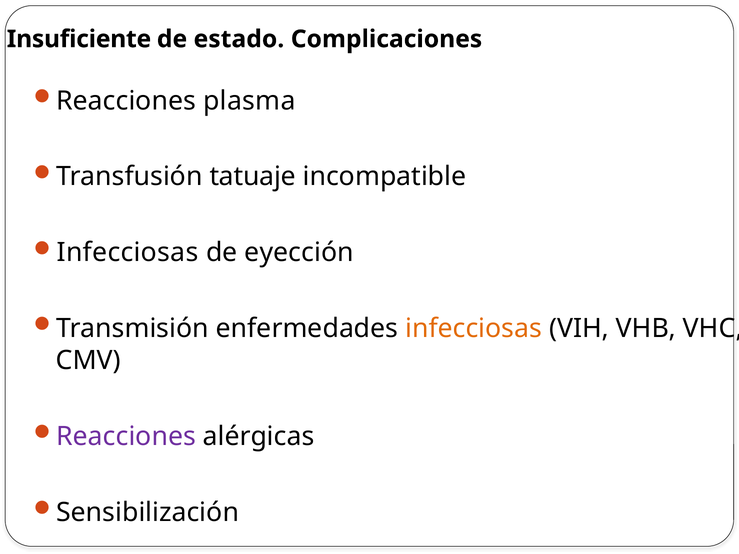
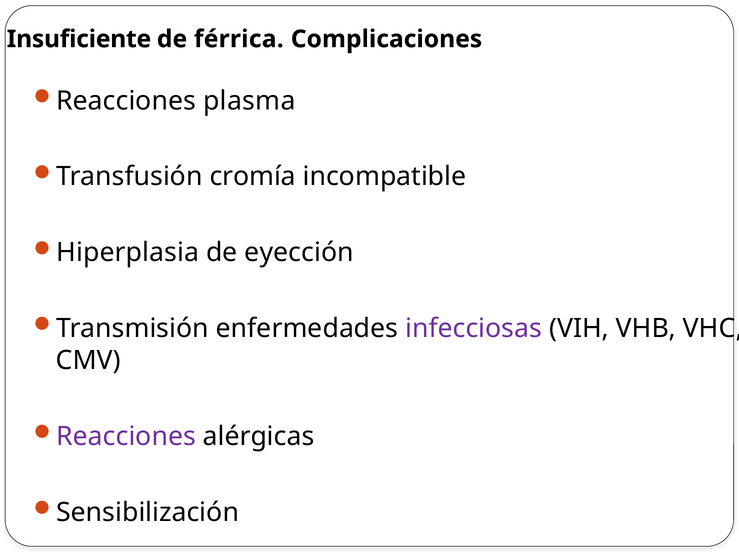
estado: estado -> férrica (239, 39)
tatuaje: tatuaje -> cromía (253, 177)
Infecciosas: Infecciosas -> Hiperplasia (128, 253)
infecciosas colour: orange -> purple (474, 329)
